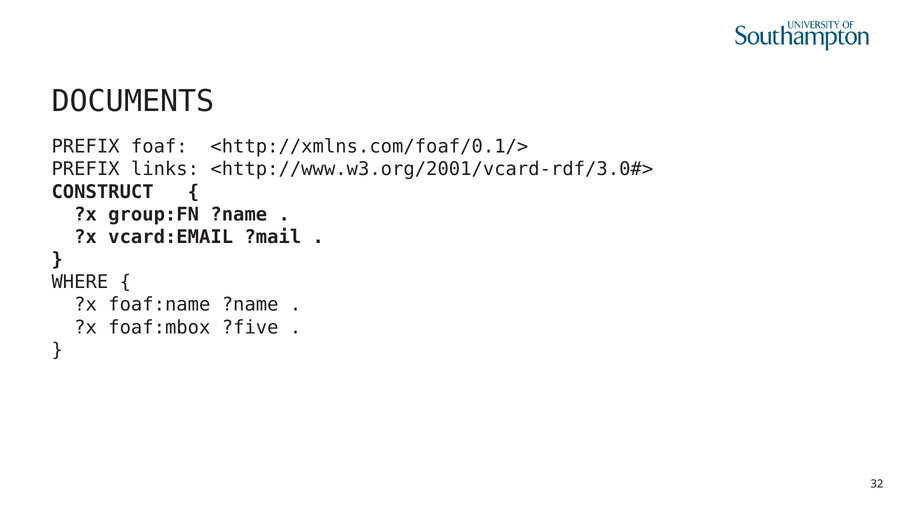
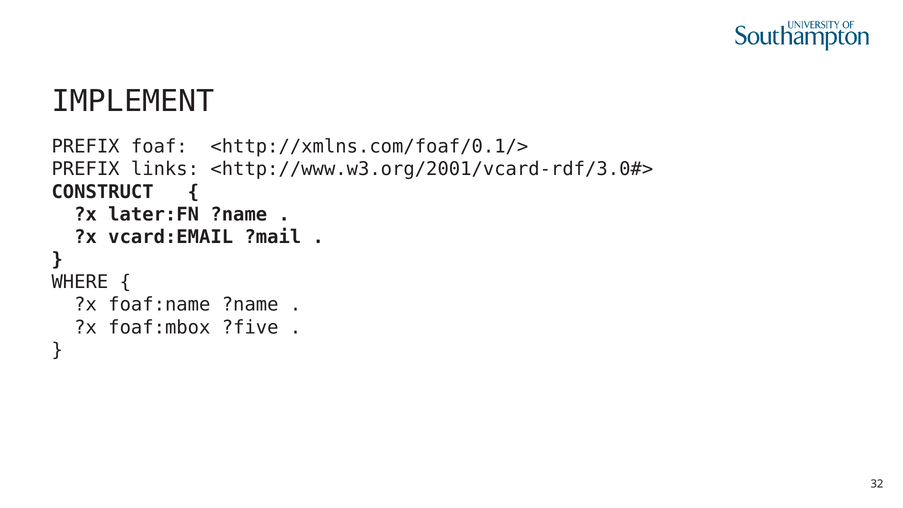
DOCUMENTS: DOCUMENTS -> IMPLEMENT (133, 102)
group:FN: group:FN -> later:FN (154, 214)
